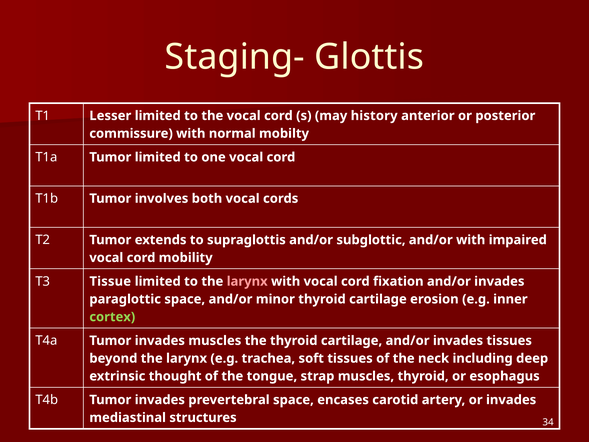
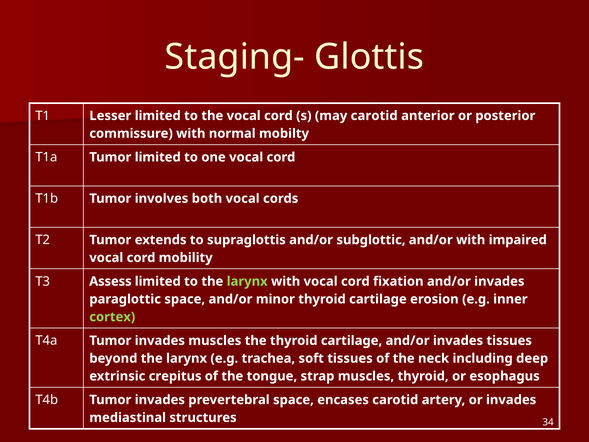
may history: history -> carotid (374, 116)
Tissue: Tissue -> Assess (110, 281)
larynx colour: pink -> light green (247, 281)
thought: thought -> crepitus (175, 376)
